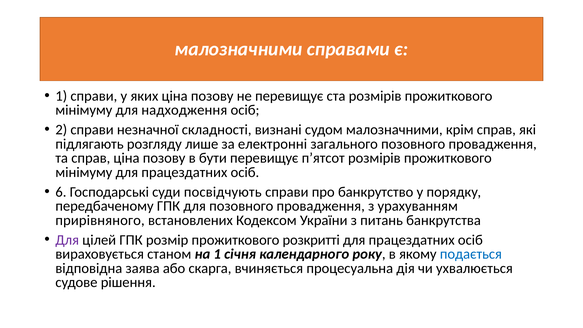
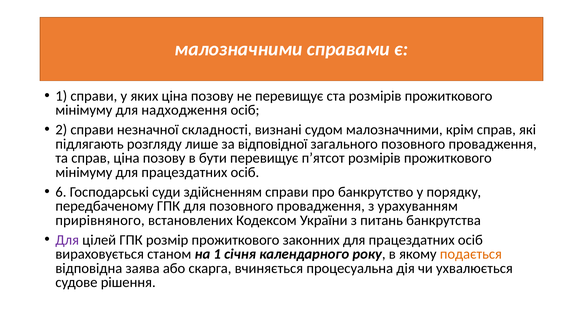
електронні: електронні -> відповідної (273, 144)
посвідчують: посвідчують -> здійсненням (223, 192)
розкритті: розкритті -> законних (311, 240)
подається colour: blue -> orange (471, 254)
